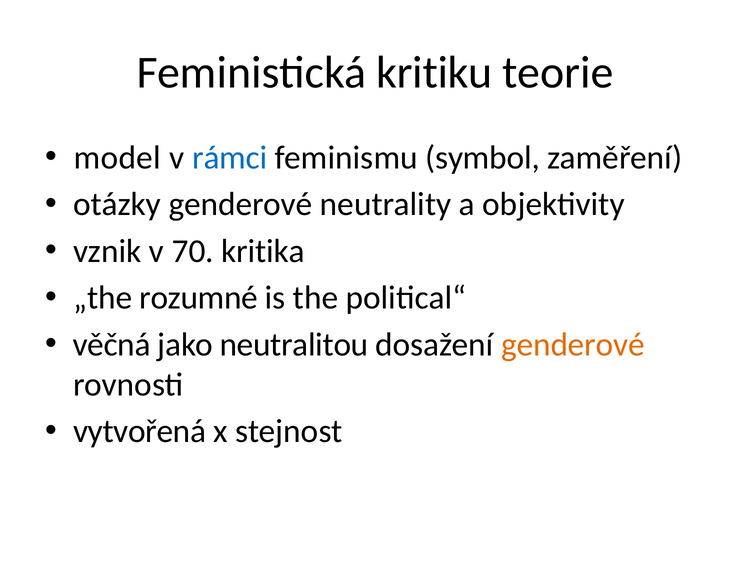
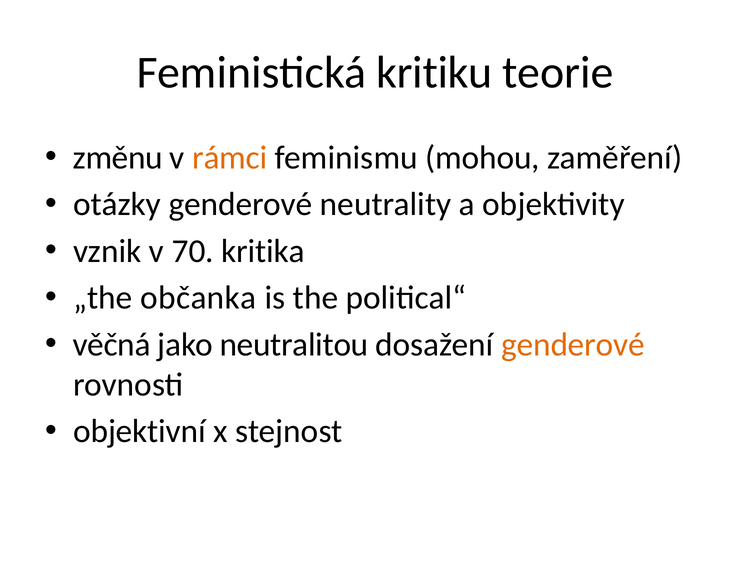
model: model -> změnu (118, 158)
rámci colour: blue -> orange (230, 158)
symbol: symbol -> mohou (483, 158)
rozumné: rozumné -> občanka (198, 298)
vytvořená: vytvořená -> objektivní (140, 432)
